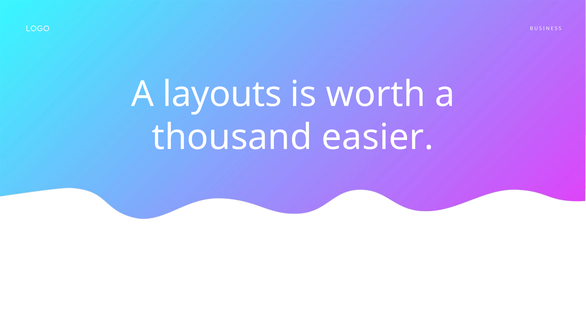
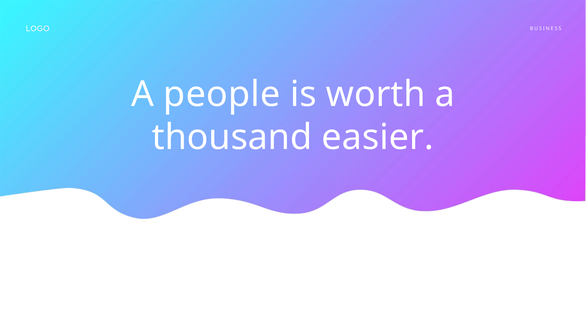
layouts: layouts -> people (222, 94)
